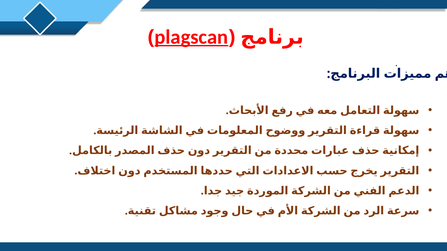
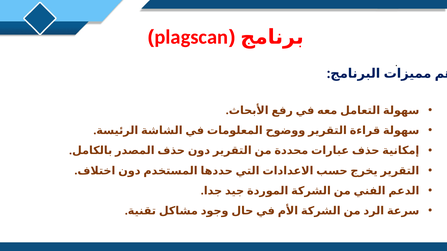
plagscan underline: present -> none (191, 37)
